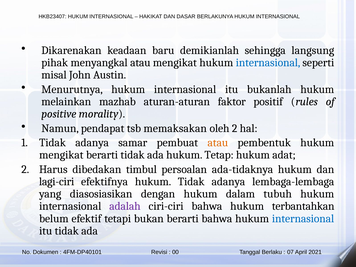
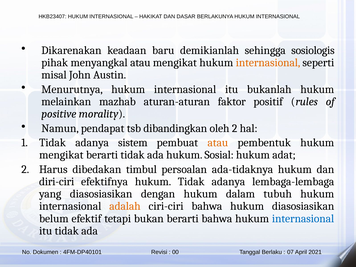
langsung: langsung -> sosiologis (313, 50)
internasional colour: blue -> orange (268, 63)
memaksakan: memaksakan -> dibandingkan (175, 128)
samar: samar -> sistem (133, 143)
Tetap: Tetap -> Sosial (219, 155)
lagi-ciri: lagi-ciri -> diri-ciri (57, 182)
adalah colour: purple -> orange (125, 206)
hukum terbantahkan: terbantahkan -> diasosiasikan (303, 206)
